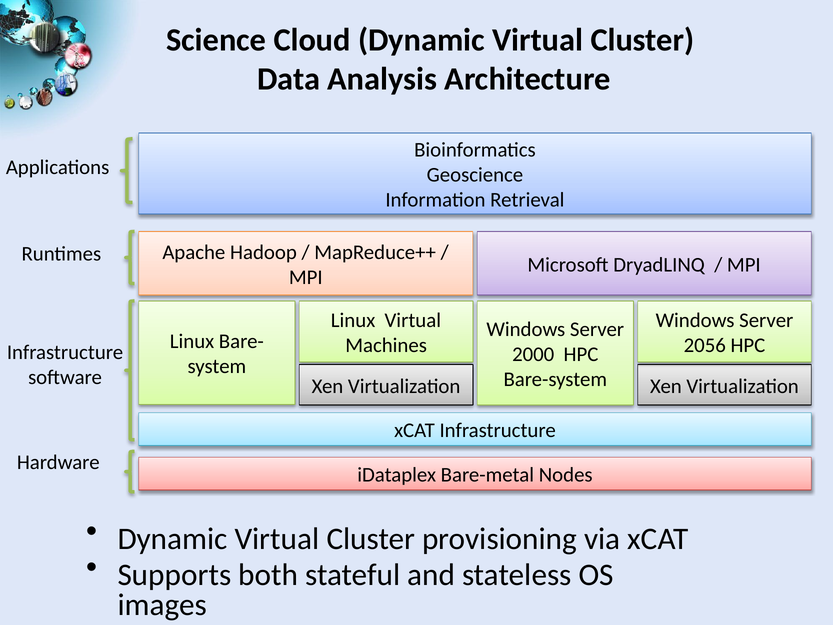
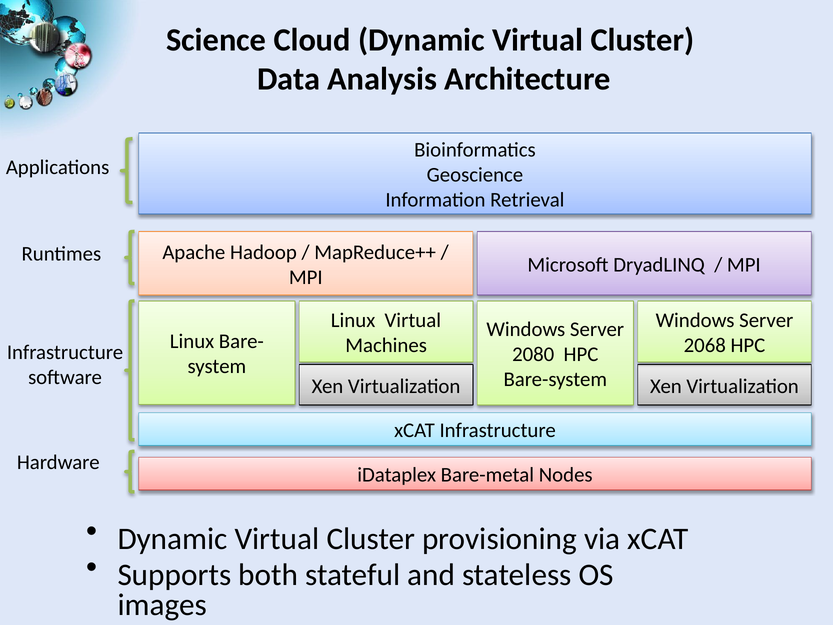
2056: 2056 -> 2068 (705, 345)
2000: 2000 -> 2080 (533, 354)
